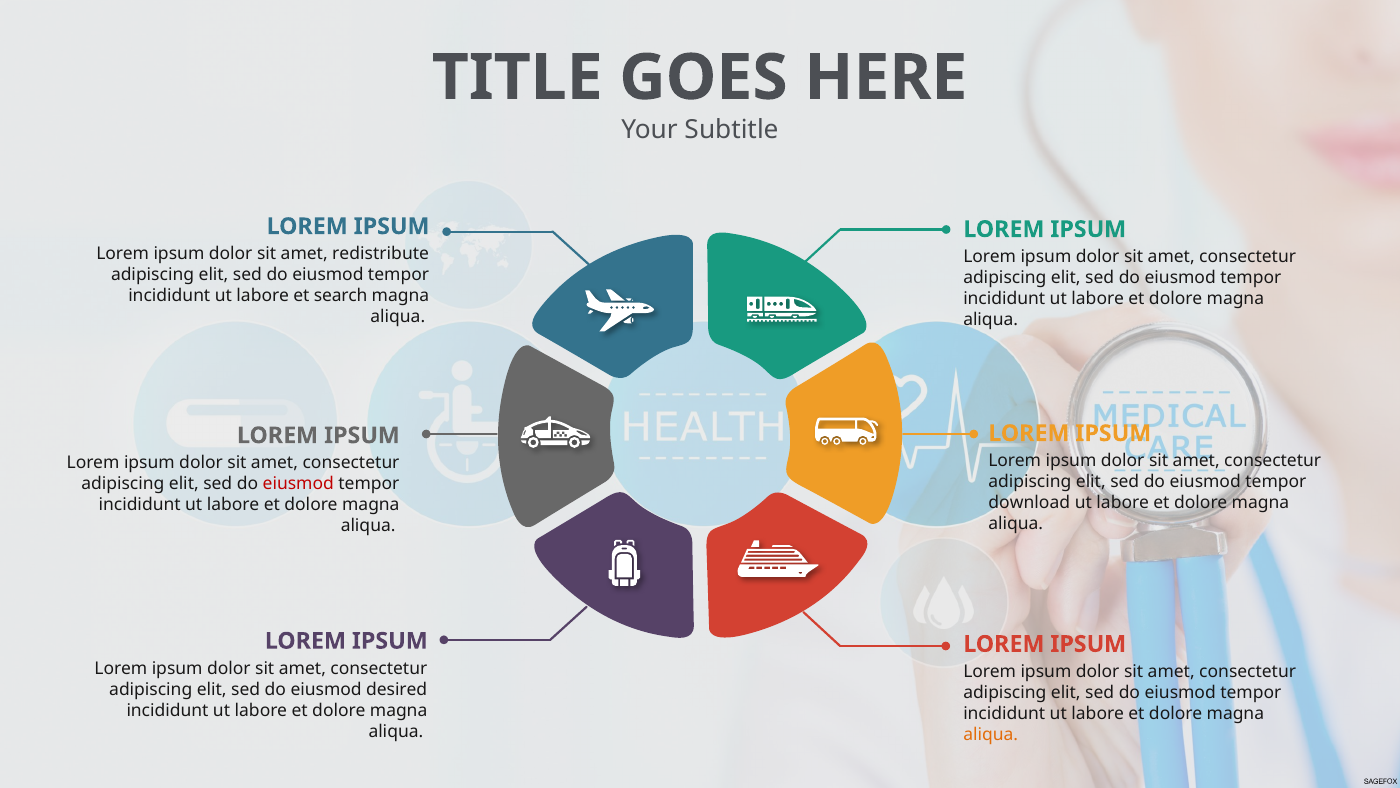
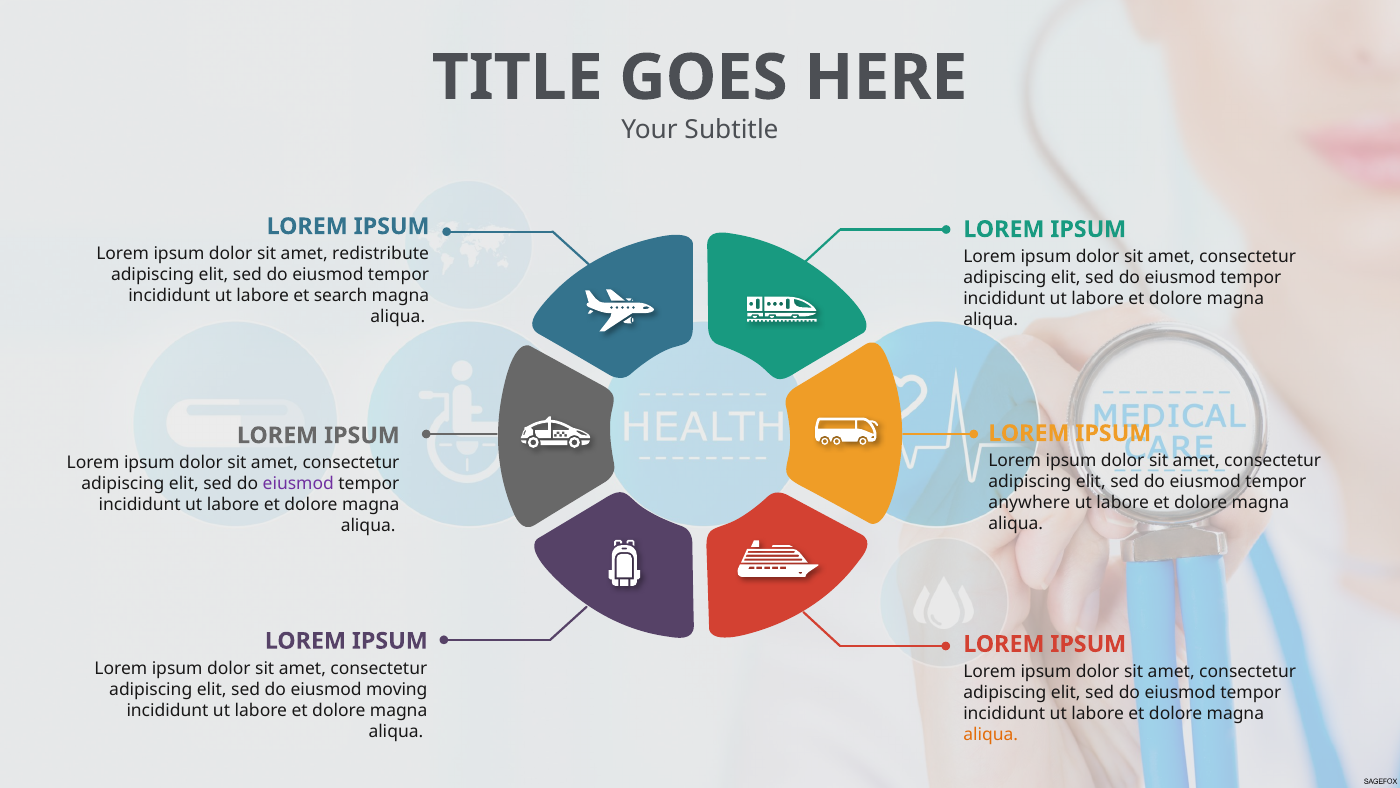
eiusmod colour: red -> purple (298, 484)
download: download -> anywhere (1029, 503)
desired: desired -> moving (397, 689)
